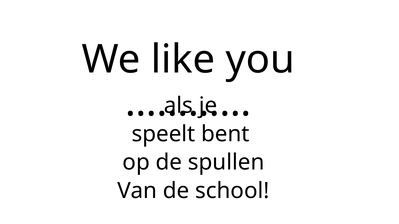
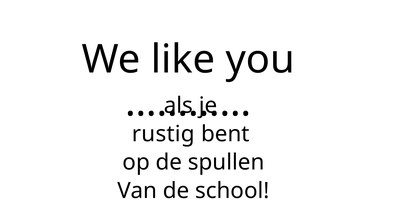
speelt: speelt -> rustig (163, 134)
